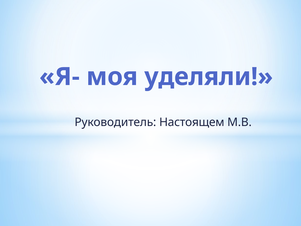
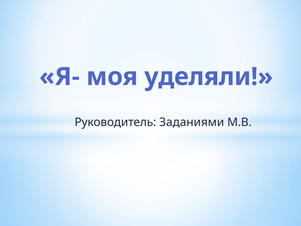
Настоящем: Настоящем -> Заданиями (192, 122)
